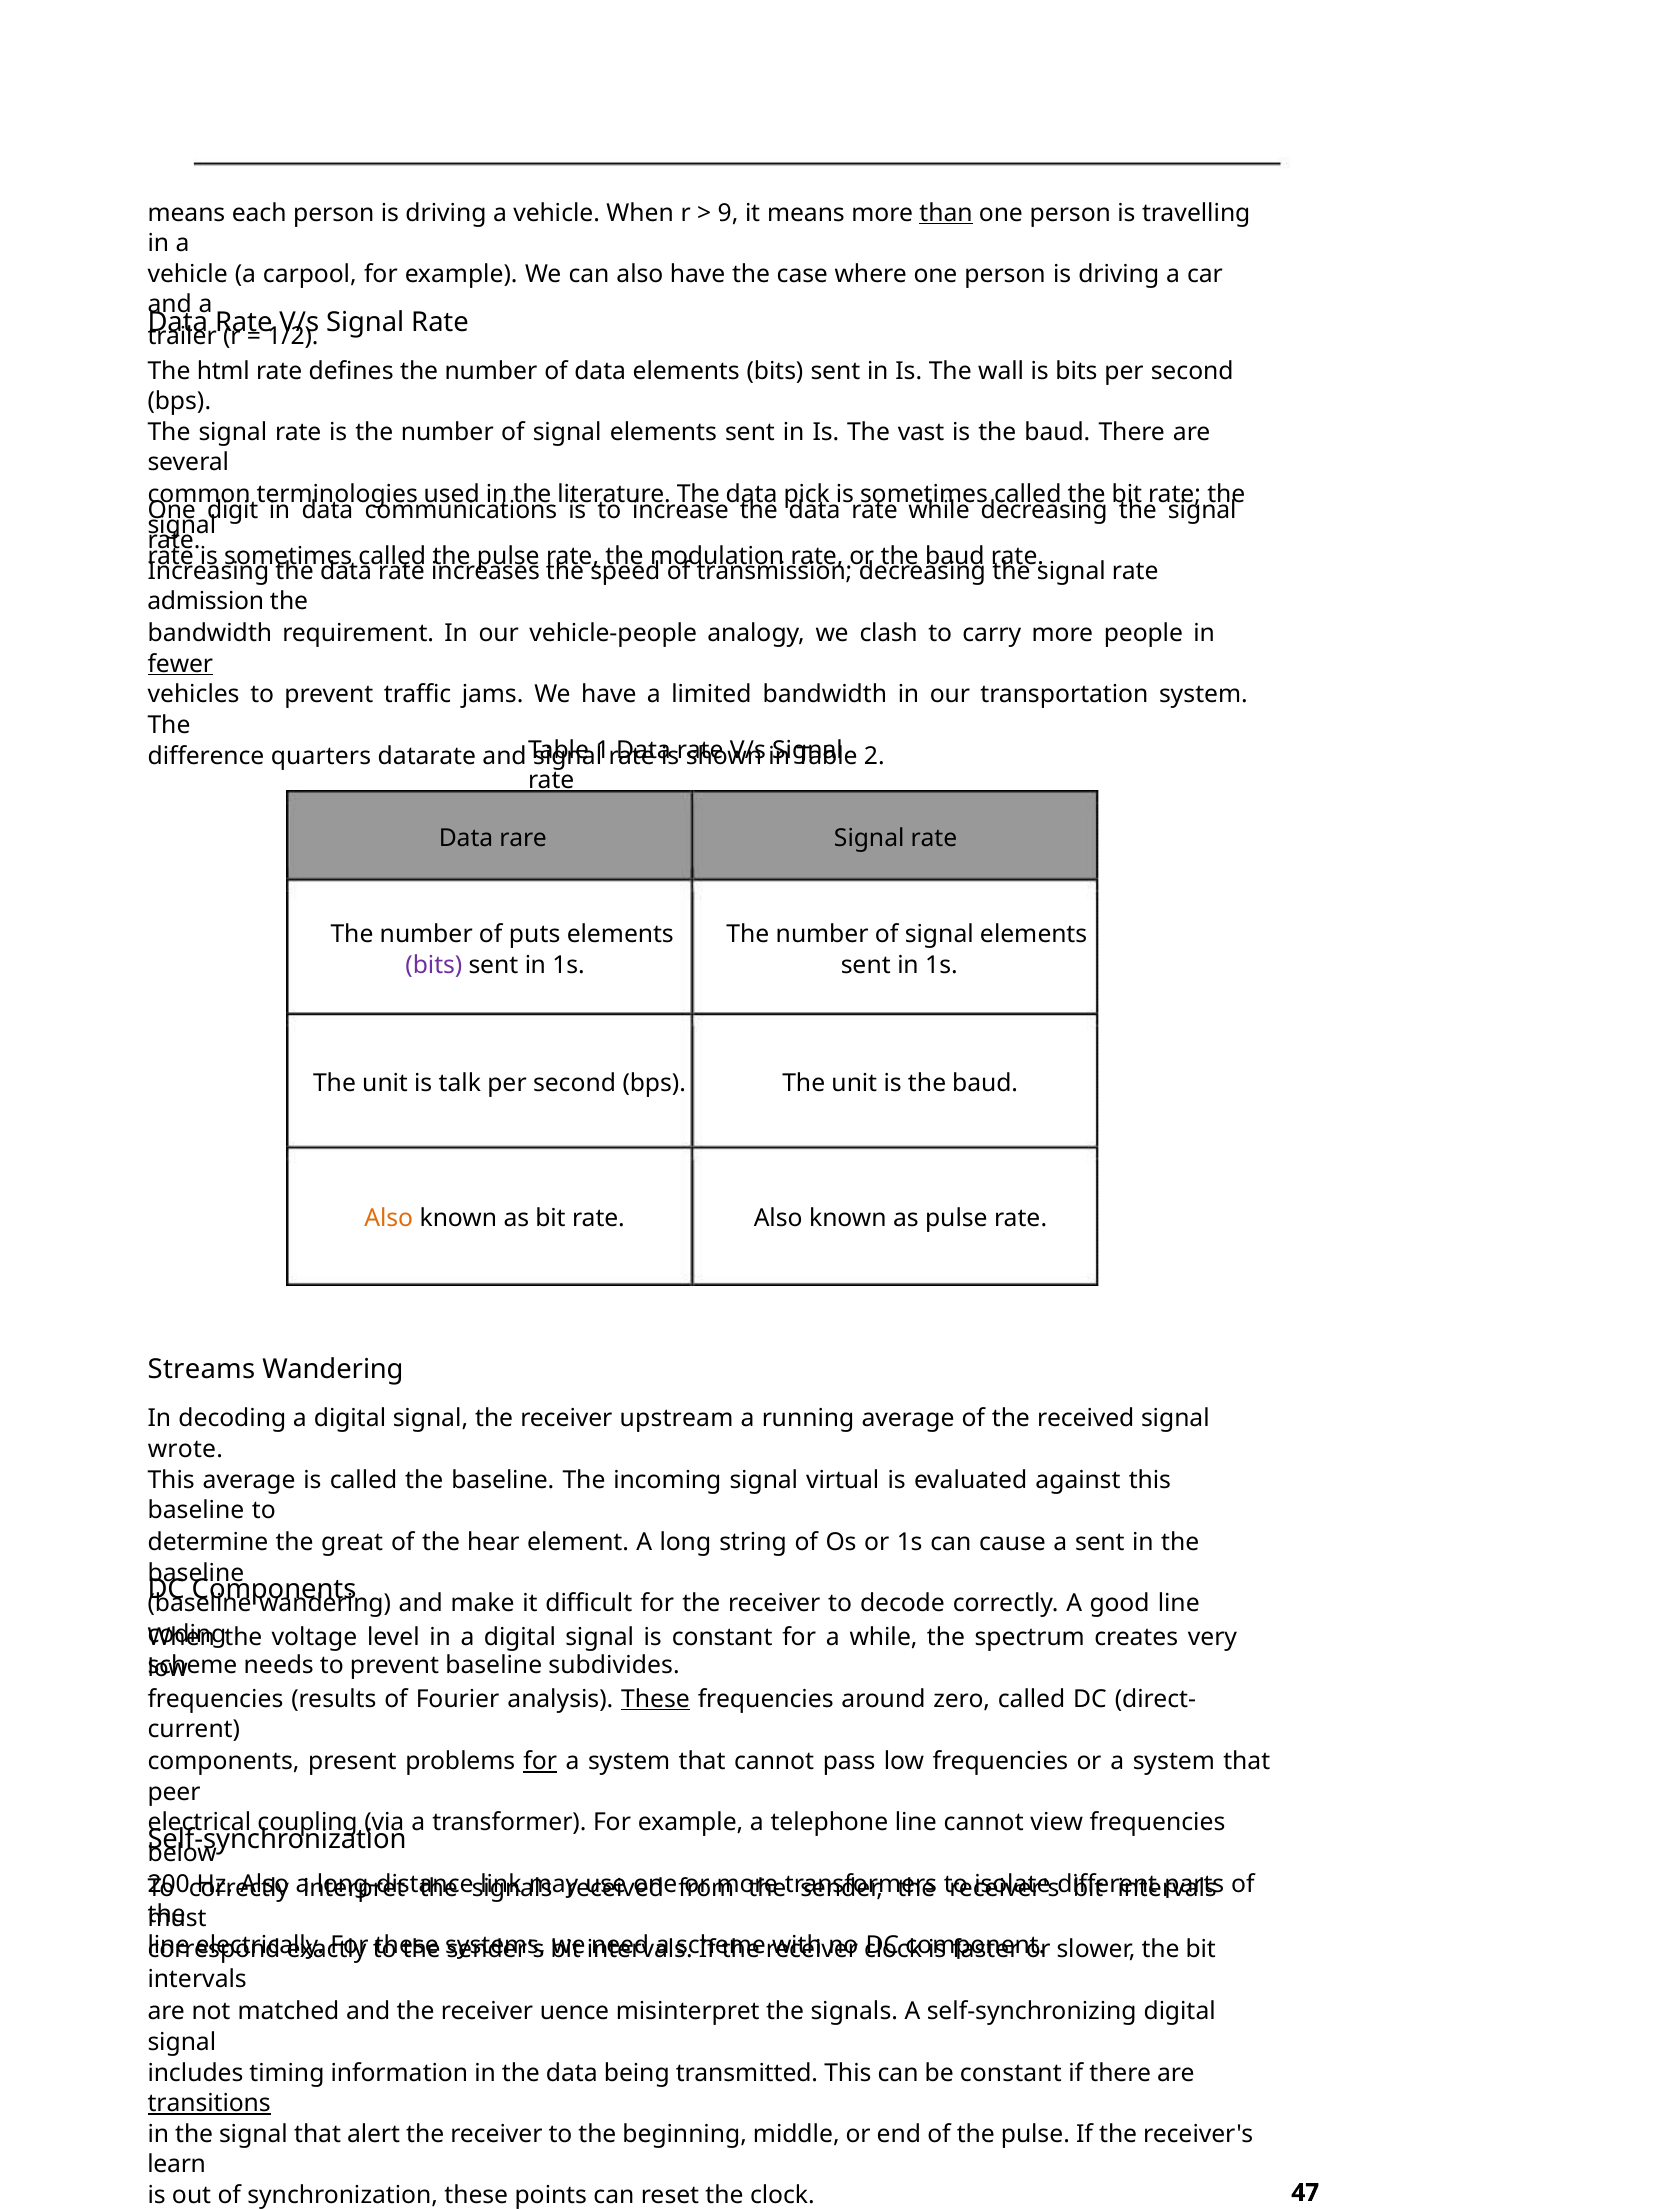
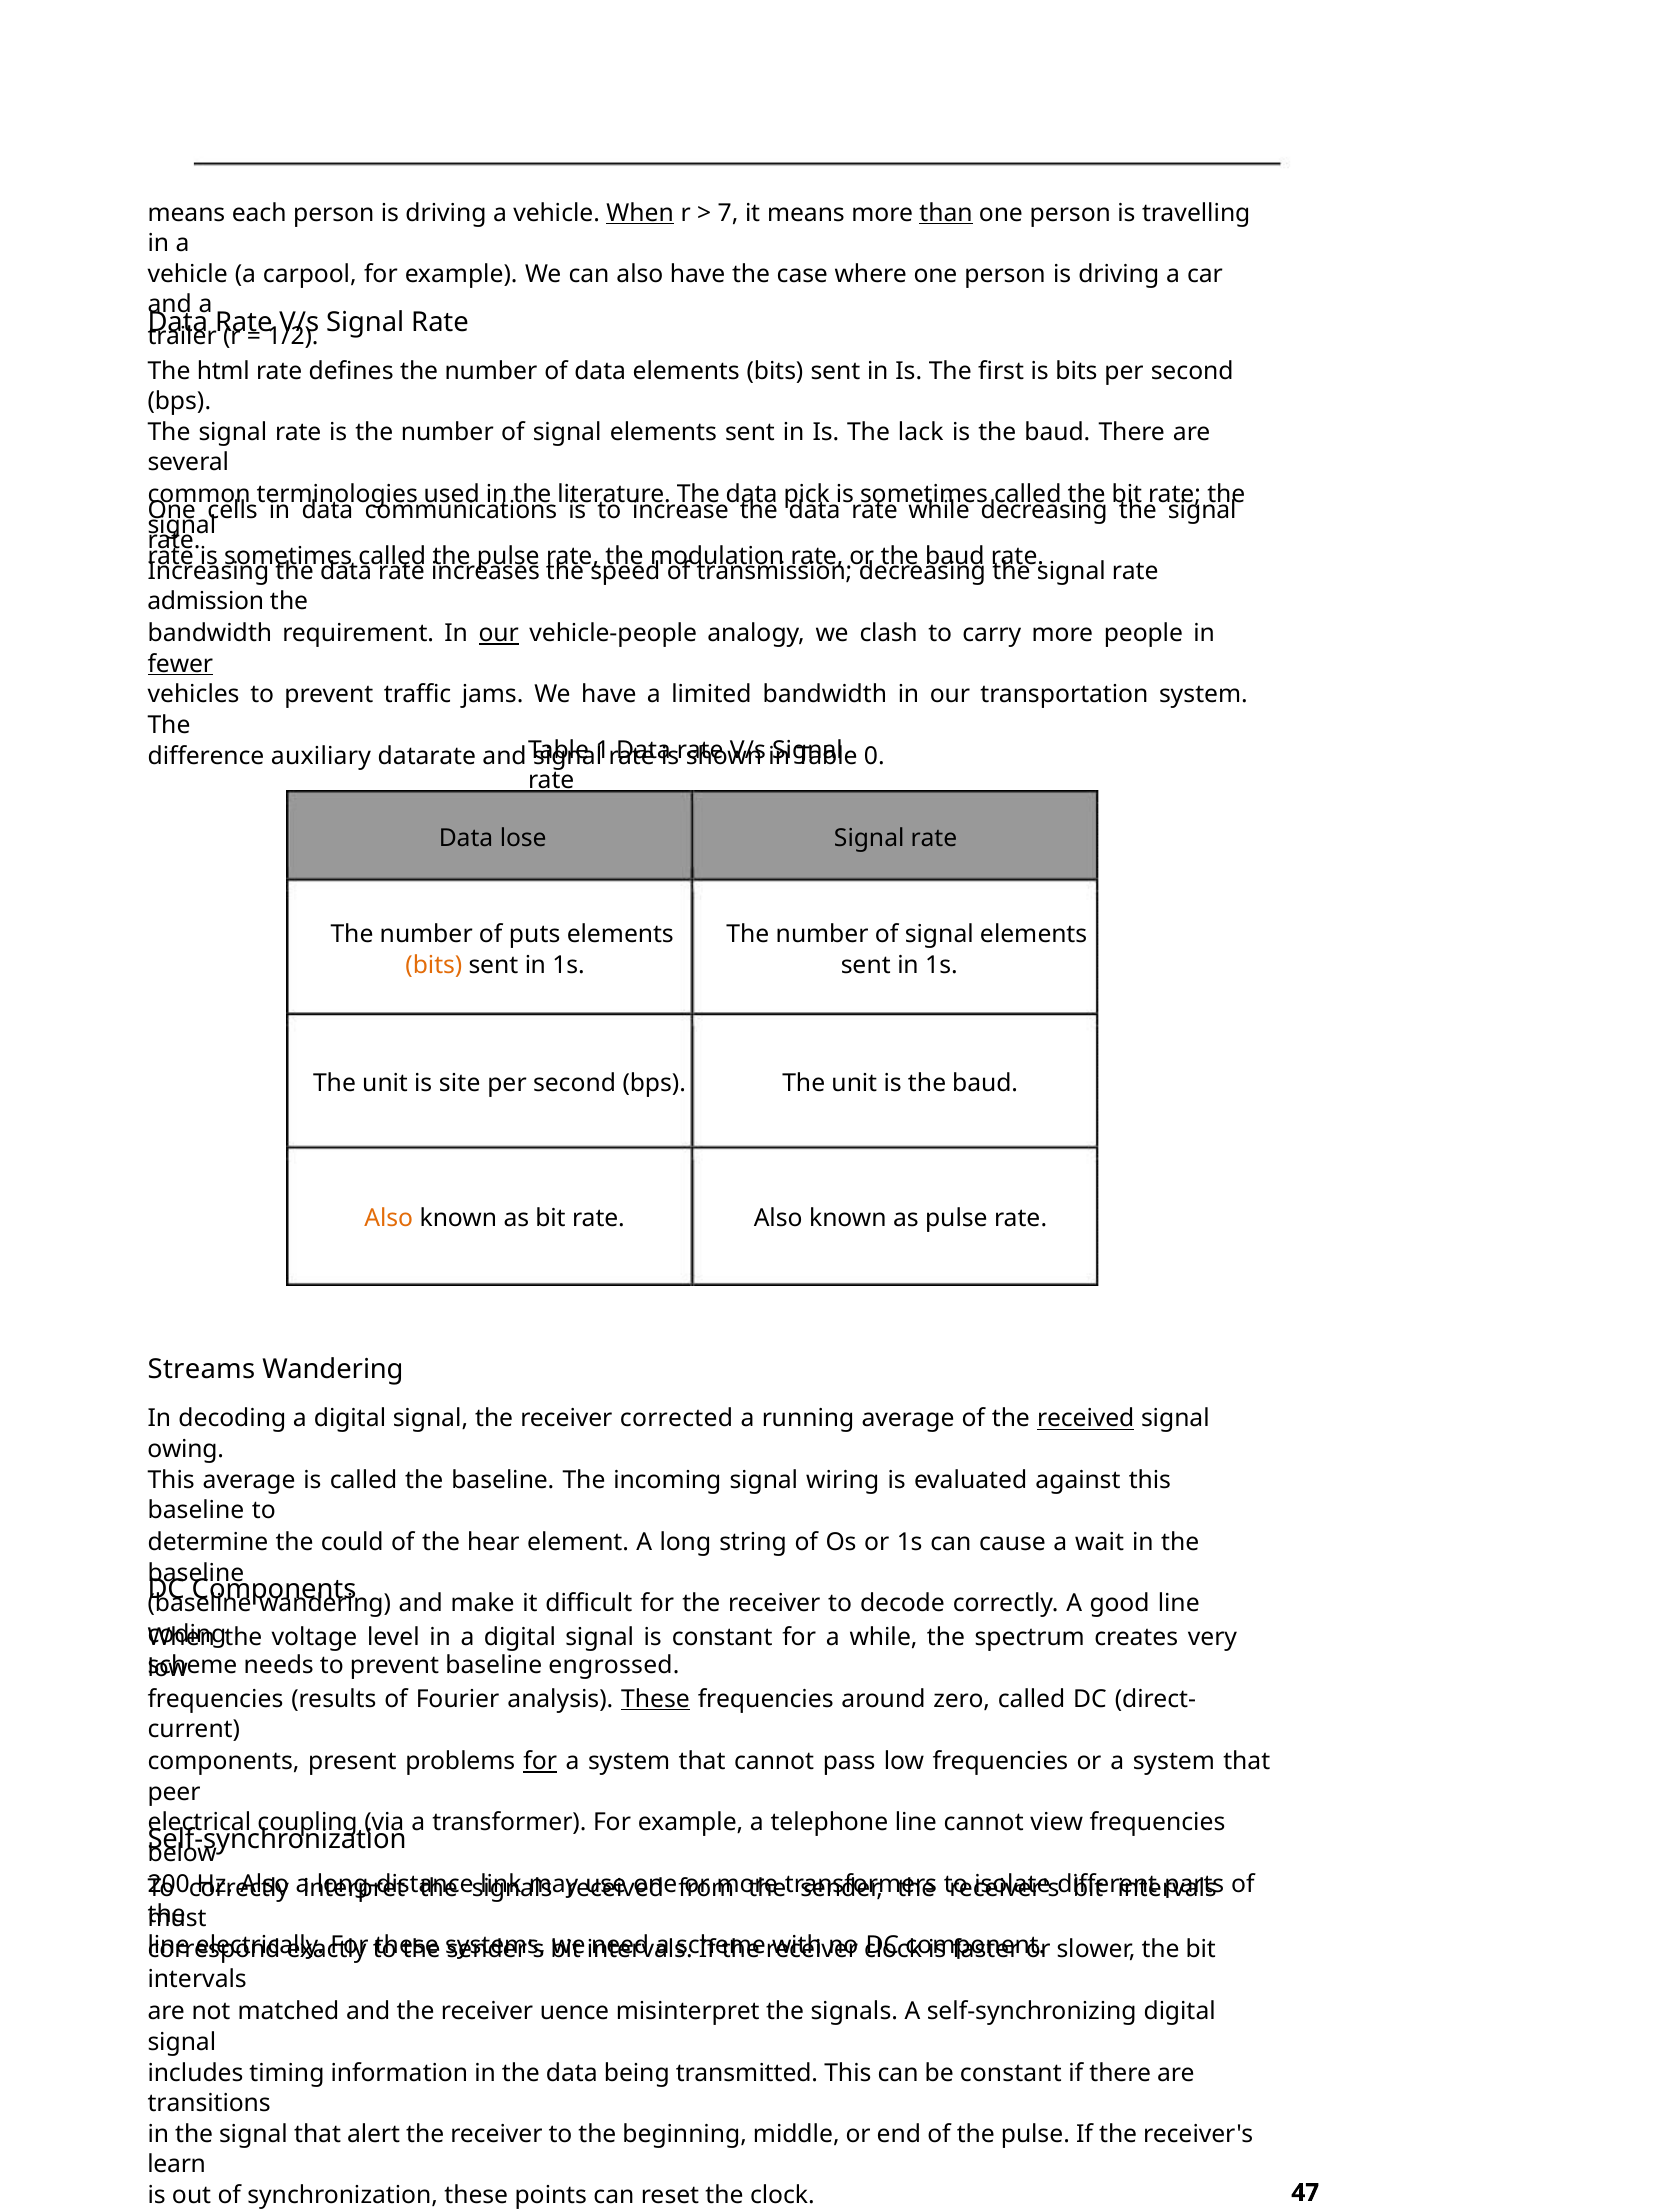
When underline: none -> present (640, 213)
9: 9 -> 7 (728, 213)
wall: wall -> first (1001, 371)
vast: vast -> lack (921, 432)
digit: digit -> cells (233, 510)
our underline: none -> present (499, 633)
quarters: quarters -> auxiliary (321, 756)
2: 2 -> 0 (874, 756)
rare: rare -> lose (523, 838)
bits colour: purple -> orange (434, 965)
talk: talk -> site (460, 1083)
upstream: upstream -> corrected (677, 1419)
received underline: none -> present (1086, 1419)
wrote: wrote -> owing (186, 1449)
virtual: virtual -> wiring (843, 1480)
great: great -> could (352, 1542)
a sent: sent -> wait (1100, 1542)
subdivides: subdivides -> engrossed (614, 1665)
transitions underline: present -> none (209, 2103)
